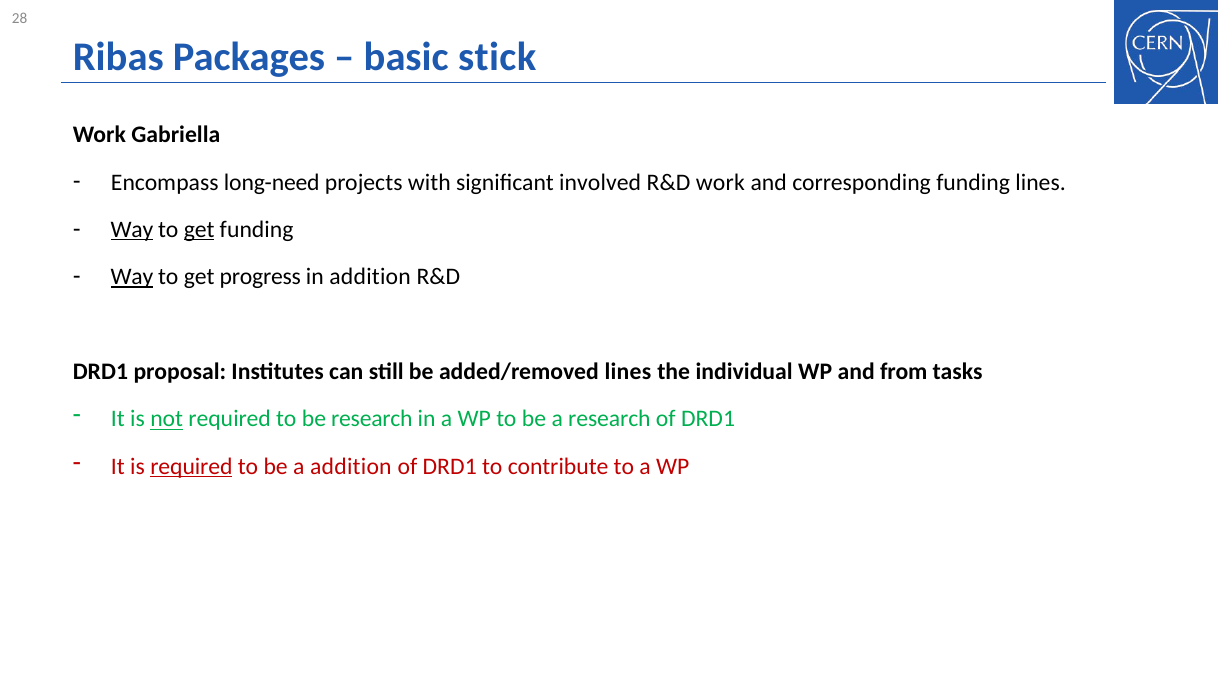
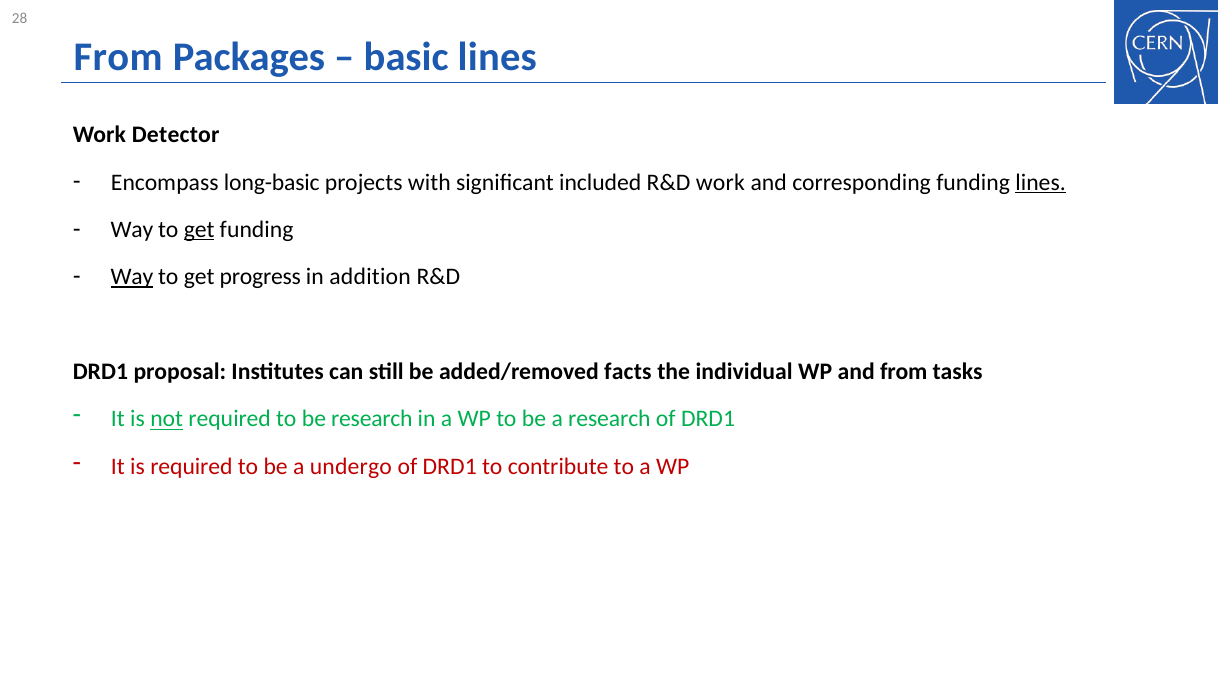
Ribas: Ribas -> From (118, 57)
basic stick: stick -> lines (497, 57)
Gabriella: Gabriella -> Detector (176, 135)
long-need: long-need -> long-basic (272, 182)
involved: involved -> included (600, 182)
lines underline: none -> present (1041, 182)
Way underline: present -> none (132, 230)
added/removed lines: lines -> facts (628, 372)
required underline: present -> none (191, 467)
a addition: addition -> undergo (351, 467)
